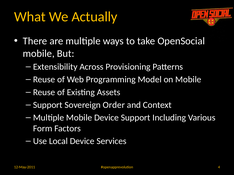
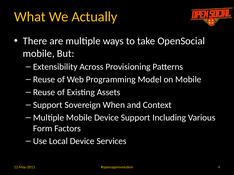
Order: Order -> When (114, 105)
